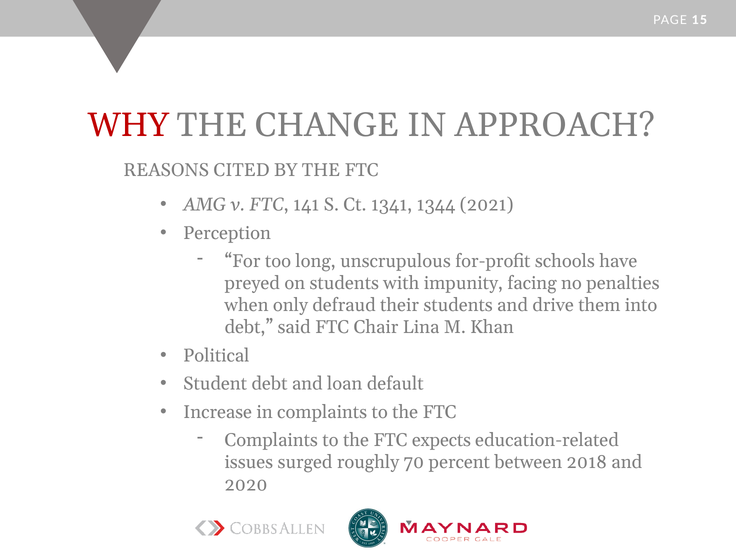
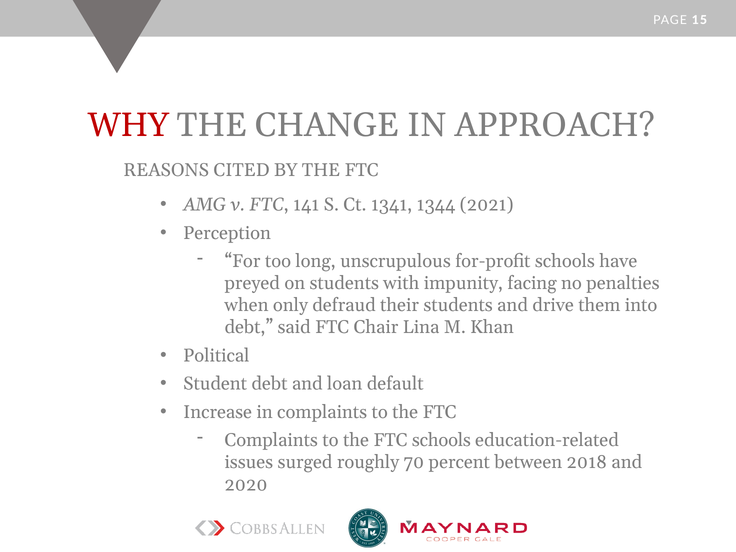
FTC expects: expects -> schools (441, 440)
